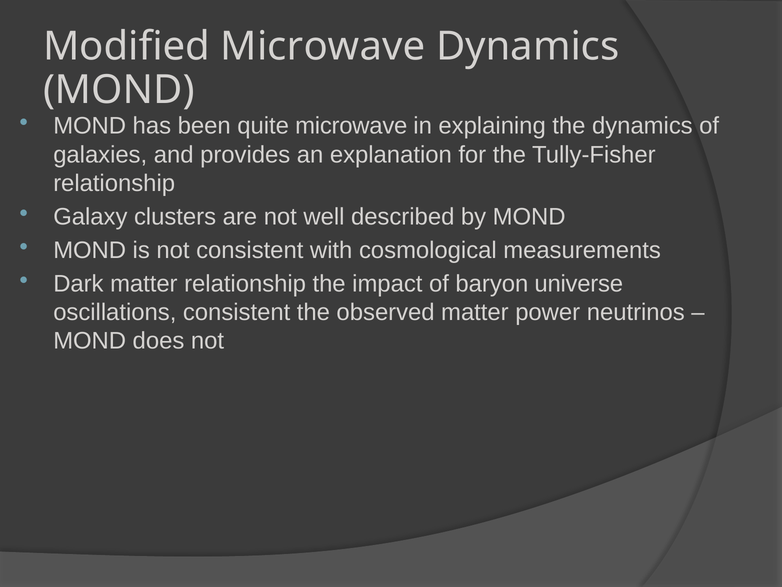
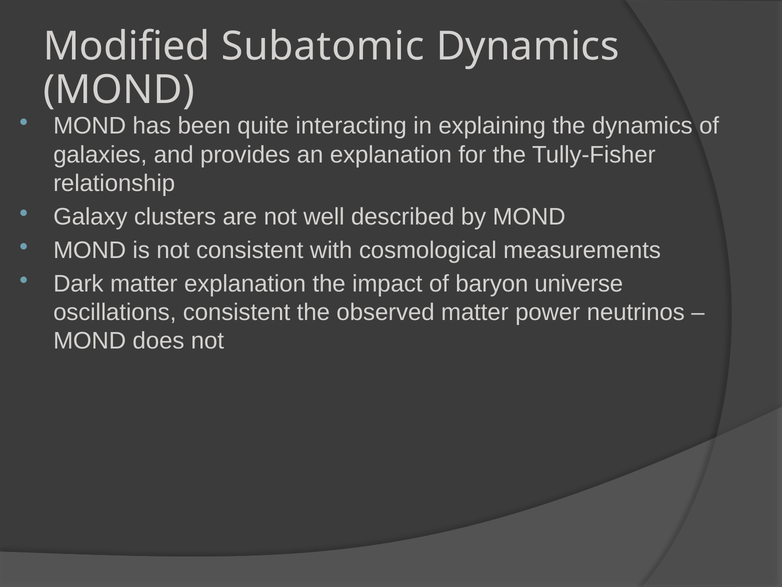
Modified Microwave: Microwave -> Subatomic (323, 47)
quite microwave: microwave -> interacting (351, 126)
matter relationship: relationship -> explanation (245, 283)
